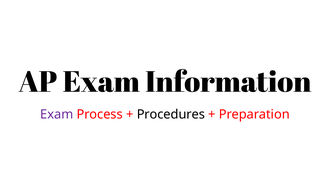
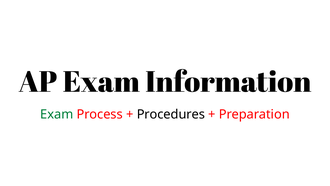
Exam colour: purple -> green (57, 114)
